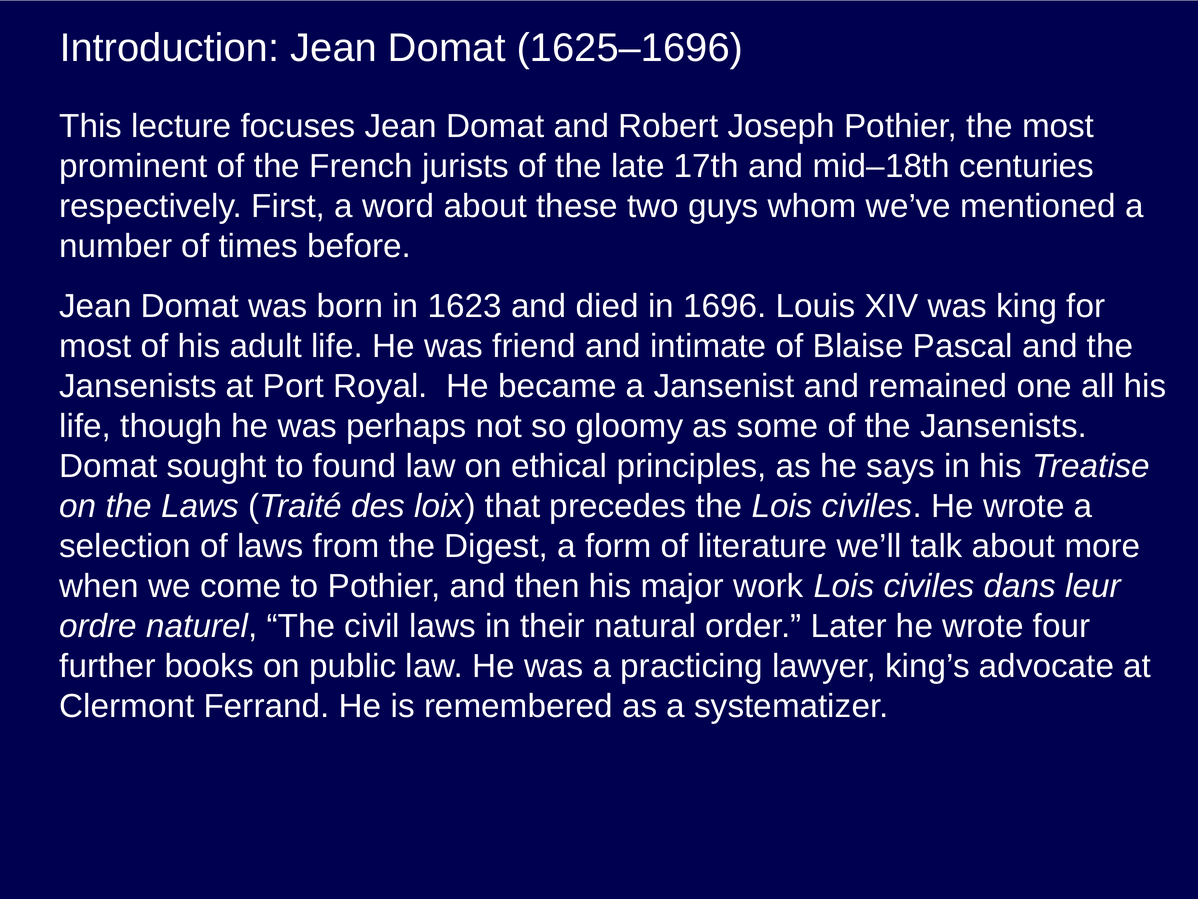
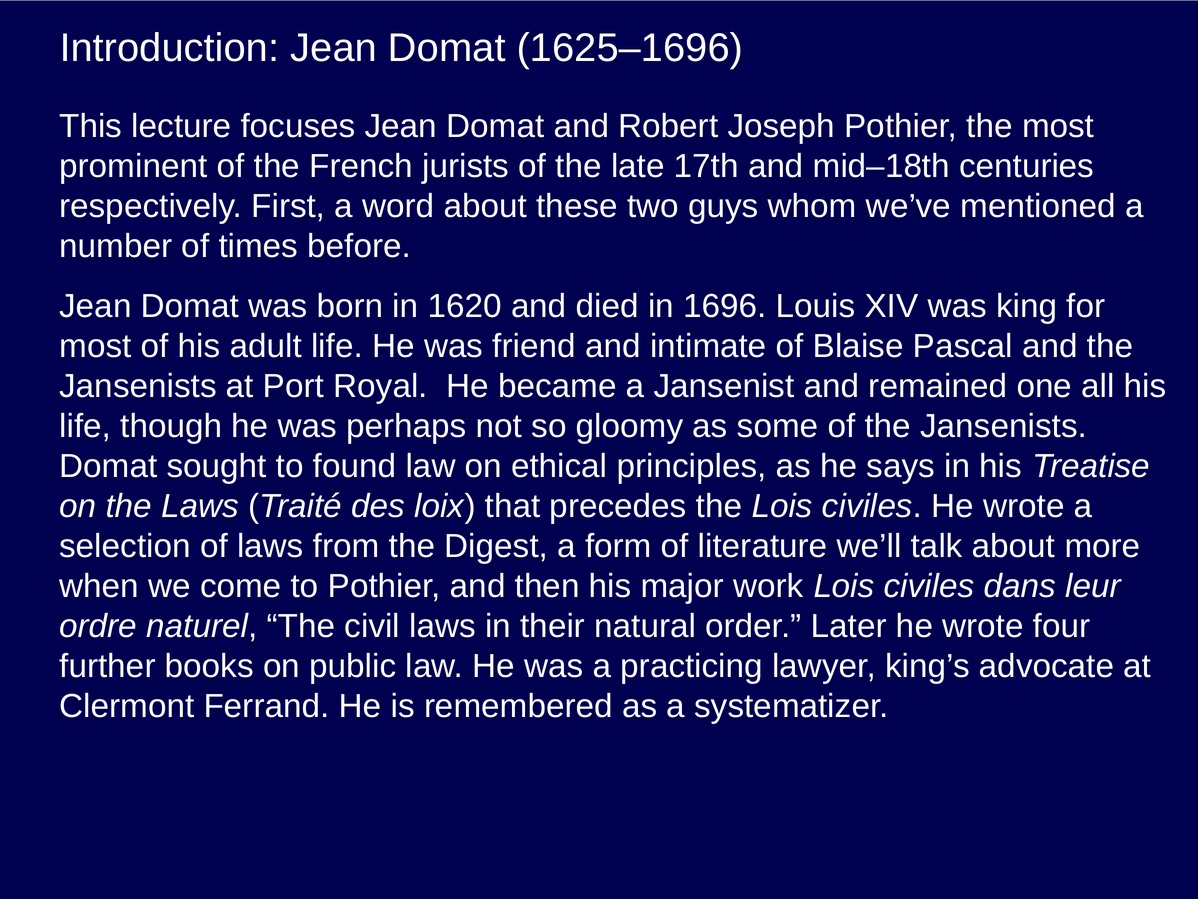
1623: 1623 -> 1620 (465, 306)
